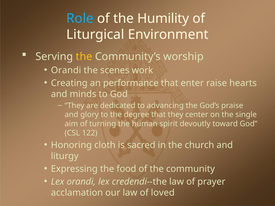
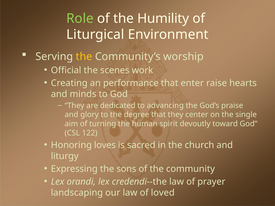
Role colour: light blue -> light green (80, 19)
Orandi: Orandi -> Official (66, 70)
cloth: cloth -> loves (105, 145)
food: food -> sons (126, 169)
acclamation: acclamation -> landscaping (77, 193)
